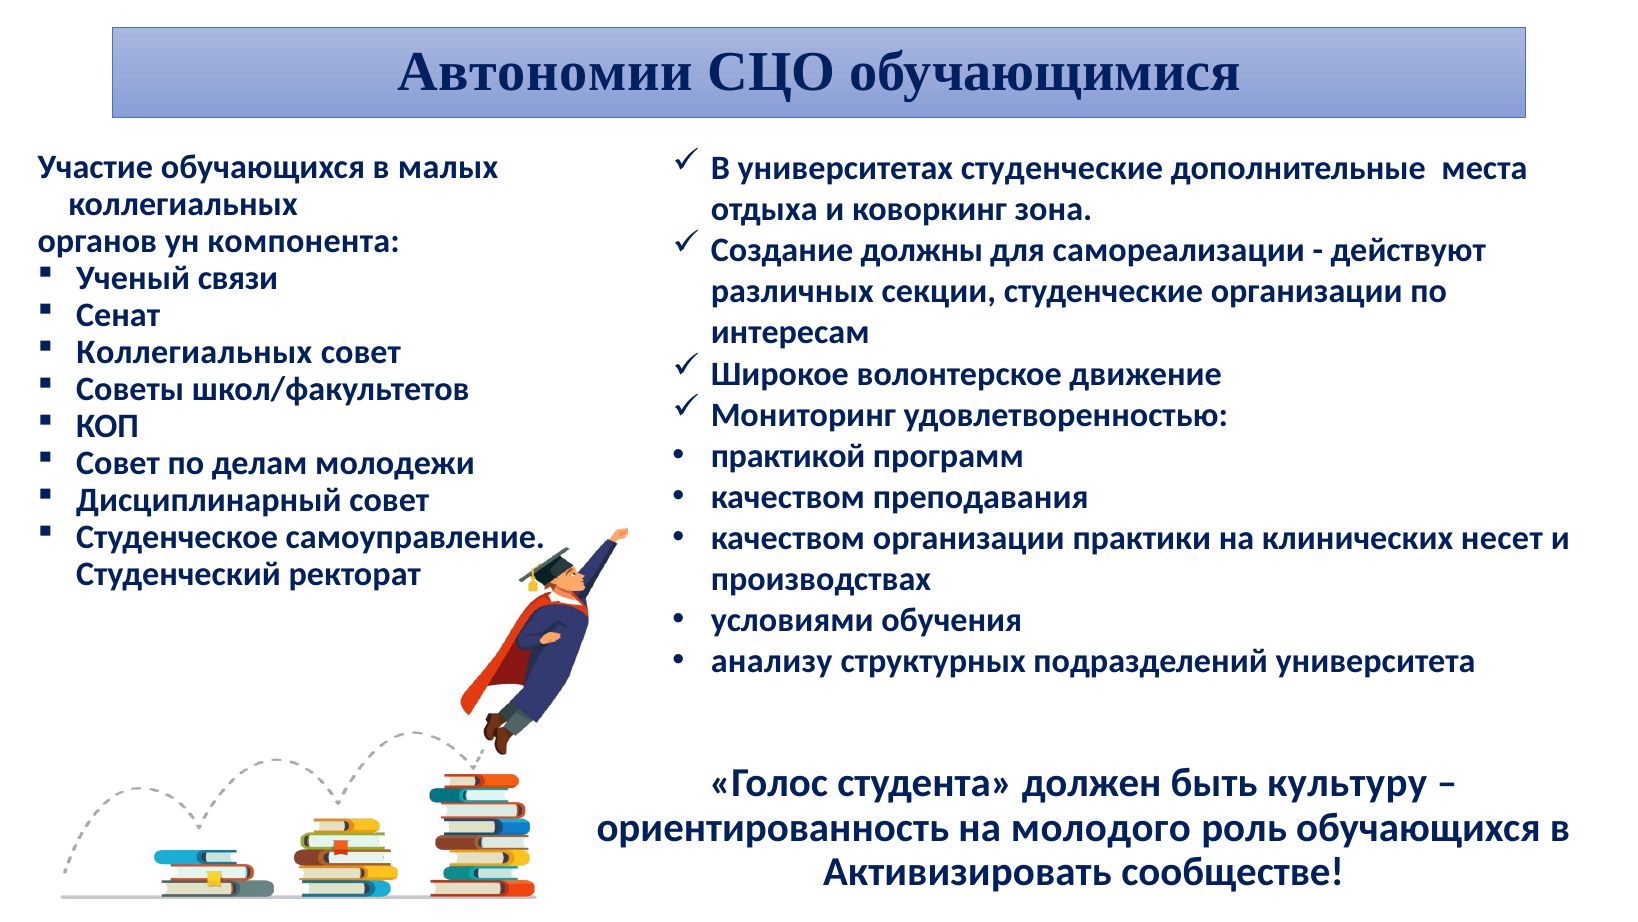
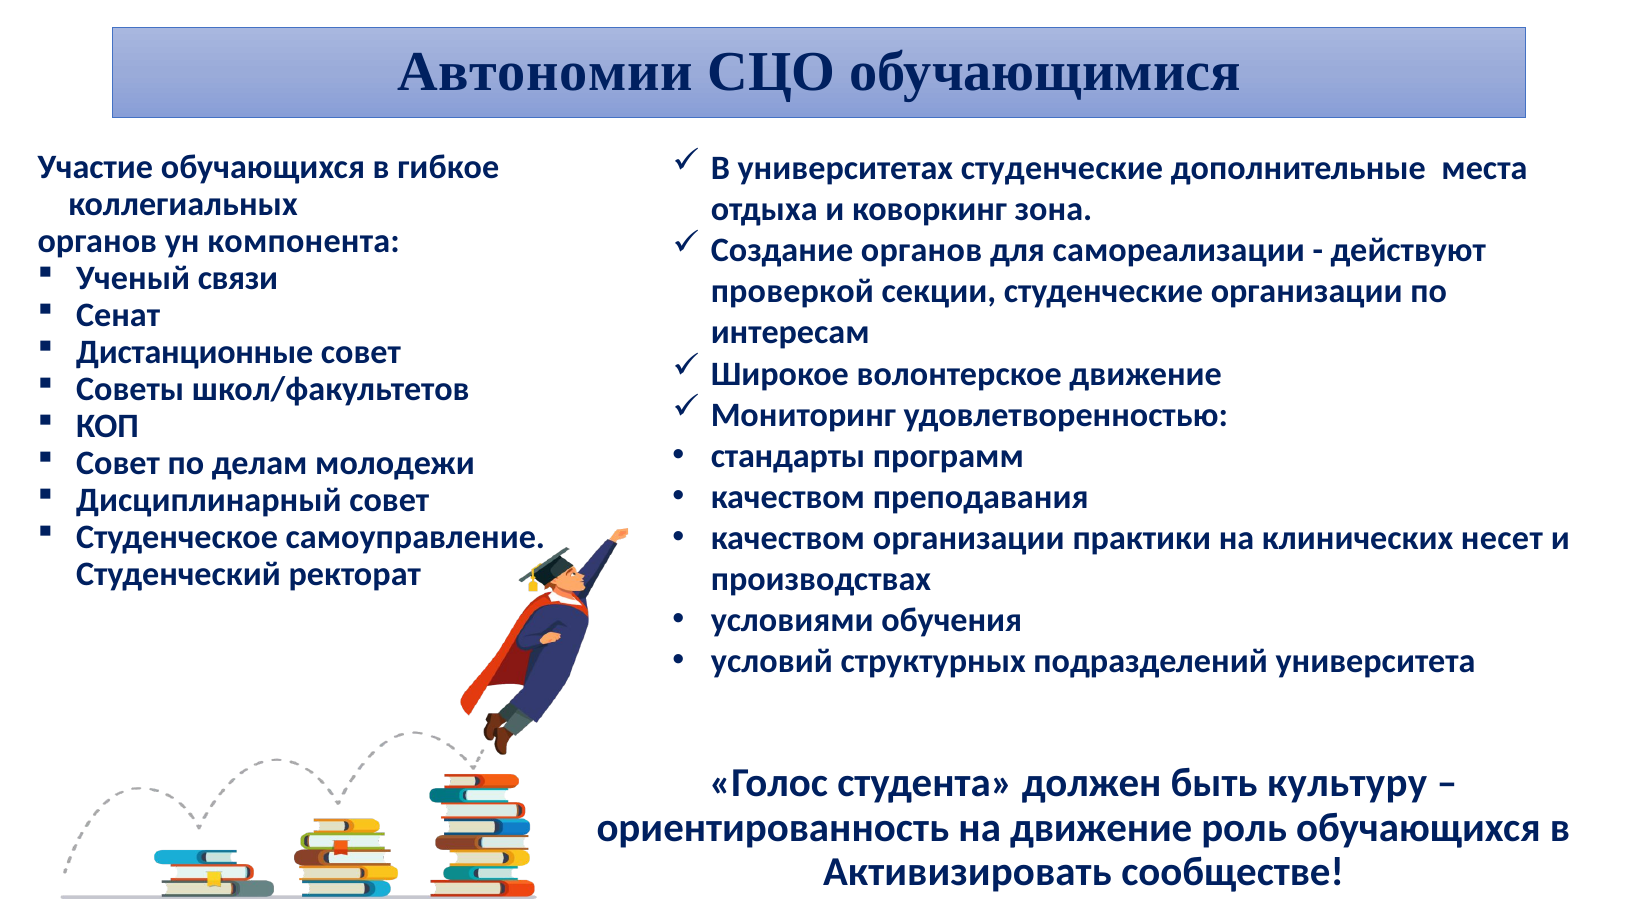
малых: малых -> гибкое (448, 167)
Создание должны: должны -> органов (922, 250)
различных: различных -> проверкой (792, 291)
Коллегиальных: Коллегиальных -> Дистанционные (195, 352)
практикой: практикой -> стандарты (788, 456)
анализу: анализу -> условий (772, 661)
на молодого: молодого -> движение (1101, 827)
